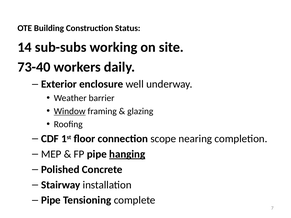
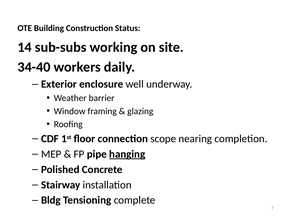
73-40: 73-40 -> 34-40 (34, 67)
Window underline: present -> none (70, 111)
Pipe: Pipe -> Bldg (51, 200)
